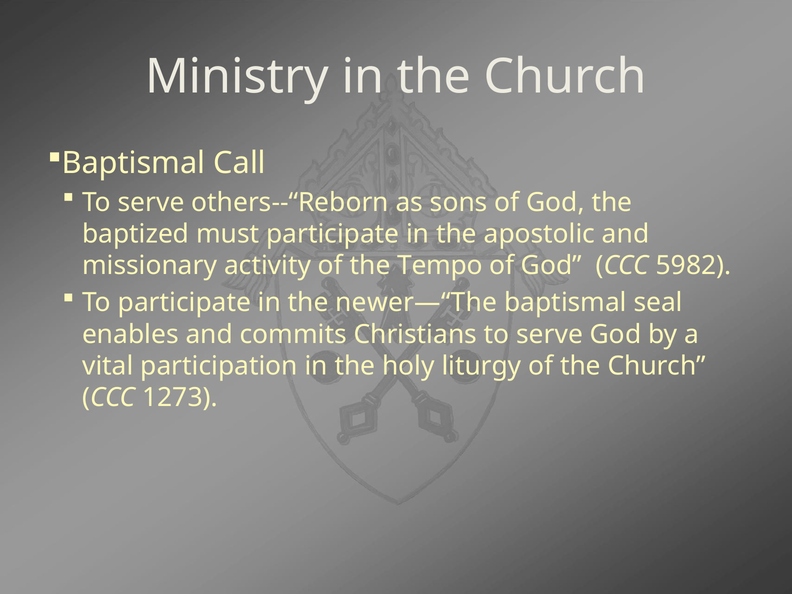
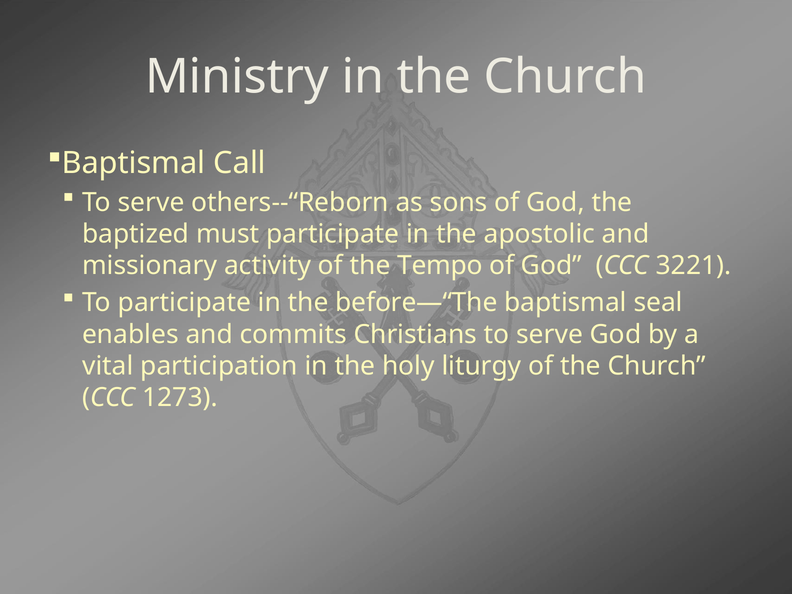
5982: 5982 -> 3221 (693, 266)
newer—“The: newer—“The -> before—“The (416, 303)
